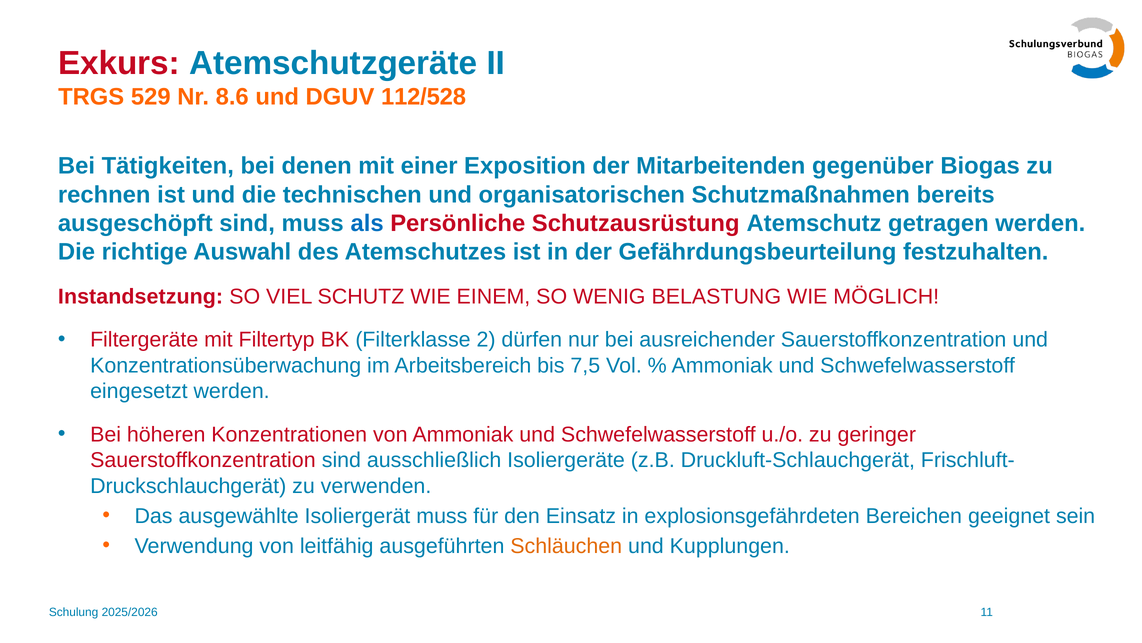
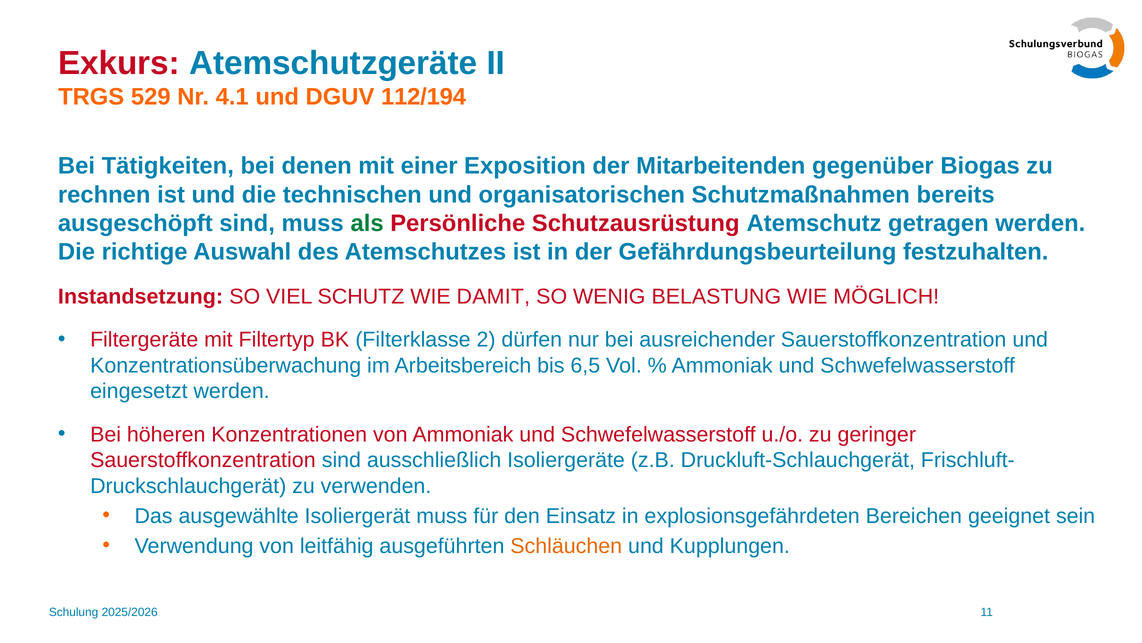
8.6: 8.6 -> 4.1 (232, 97)
112/528: 112/528 -> 112/194 (424, 97)
als colour: blue -> green (367, 223)
EINEM: EINEM -> DAMIT (493, 296)
7,5: 7,5 -> 6,5 (585, 365)
